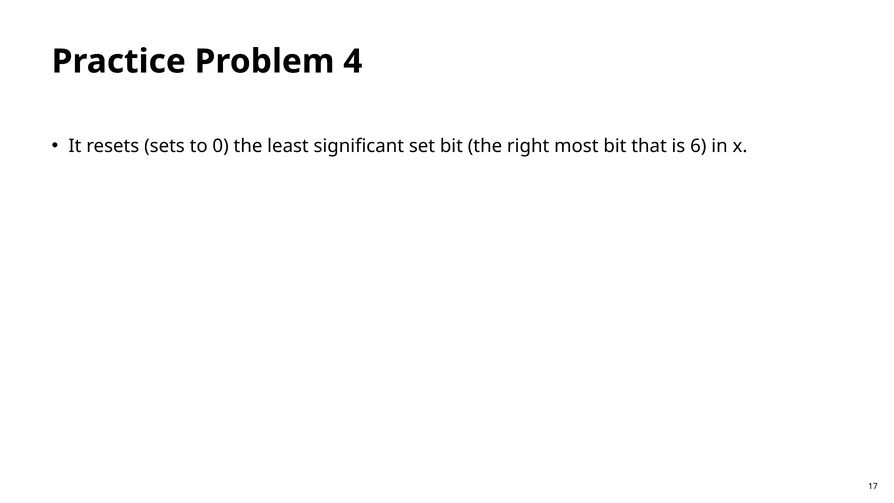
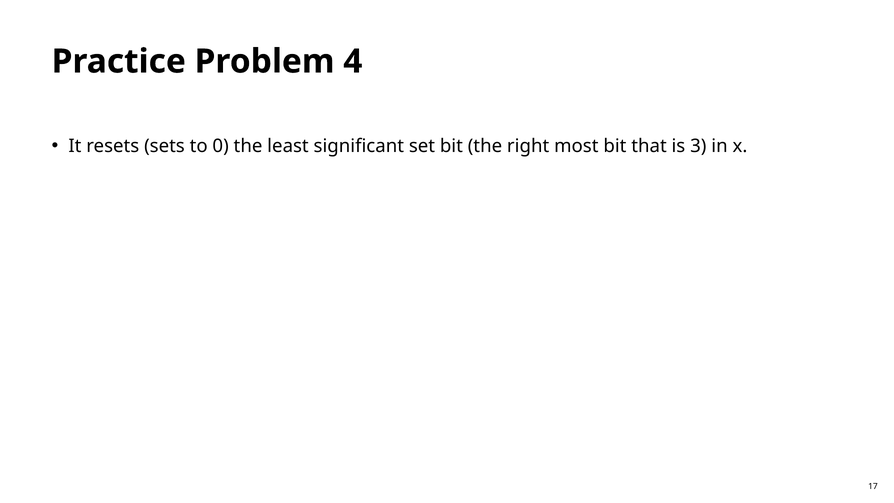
6: 6 -> 3 (698, 146)
